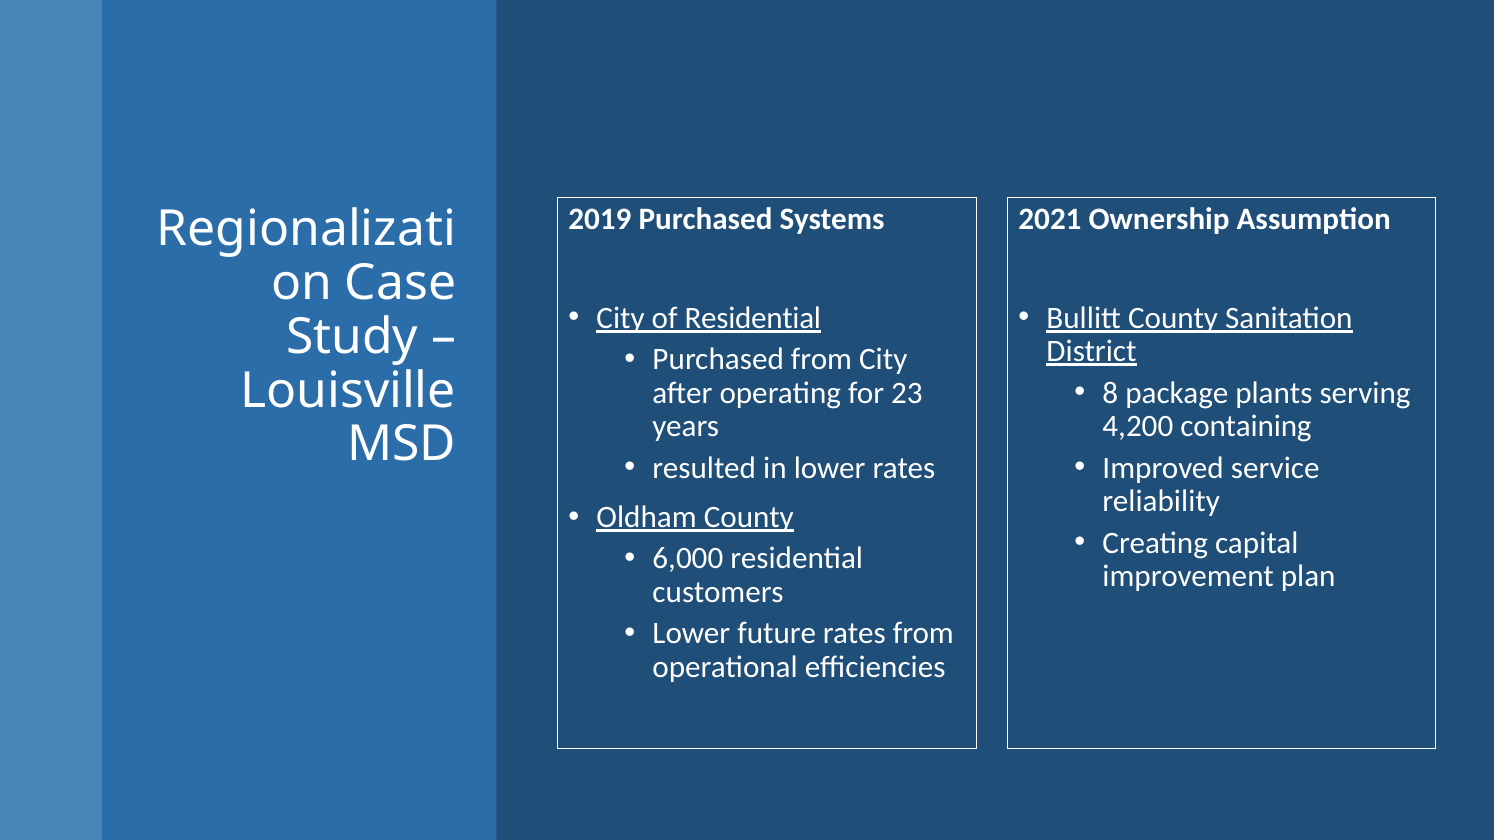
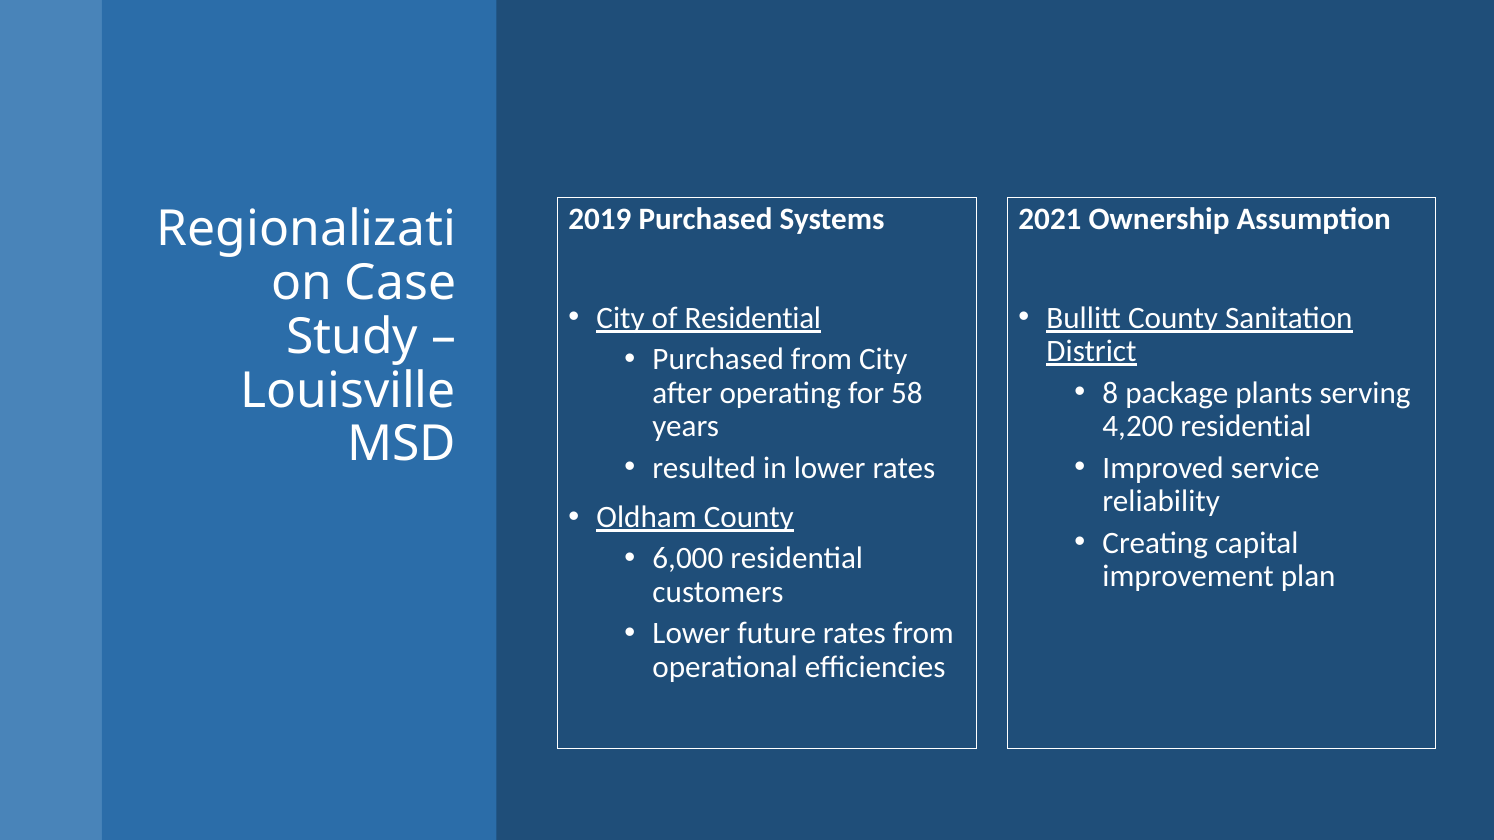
23: 23 -> 58 (907, 393)
4,200 containing: containing -> residential (1246, 427)
